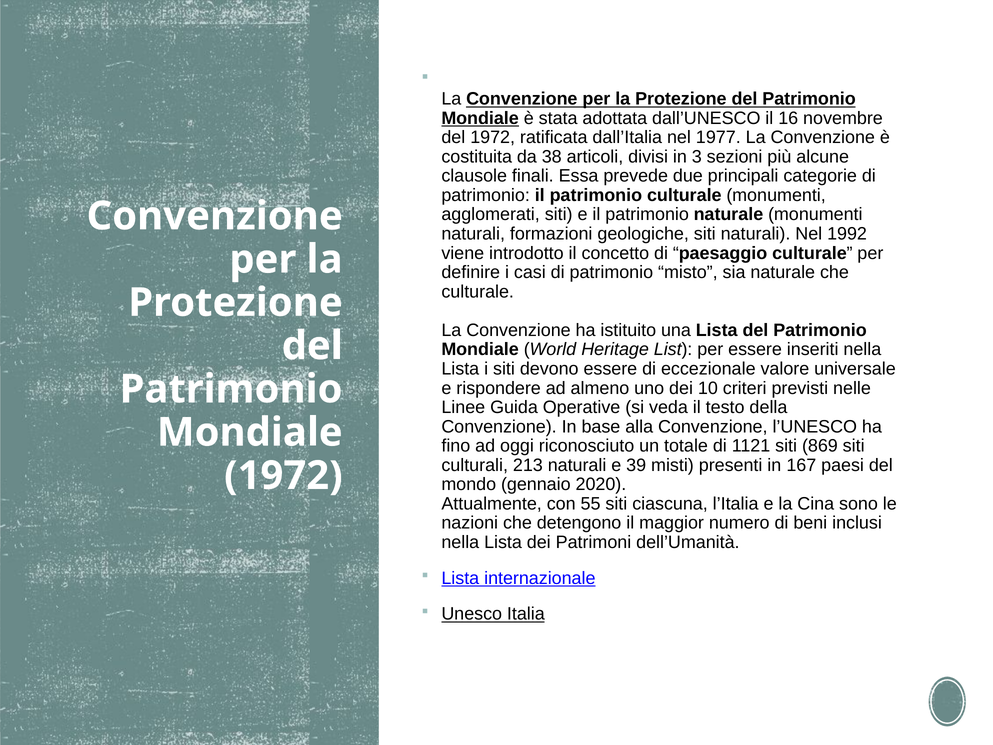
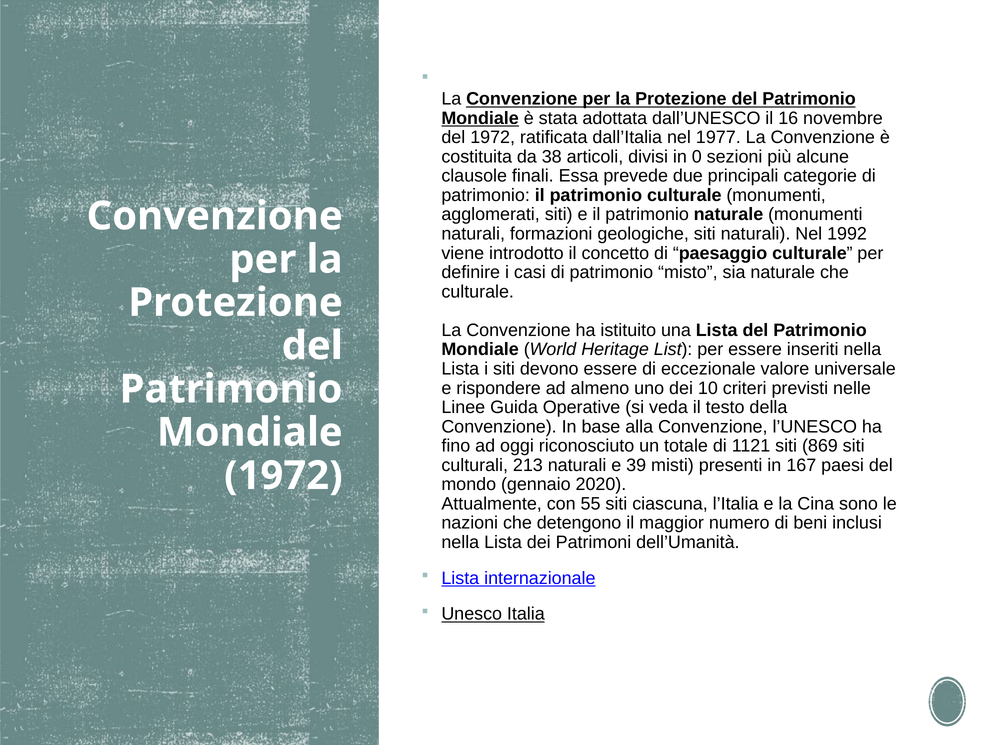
3: 3 -> 0 (697, 157)
